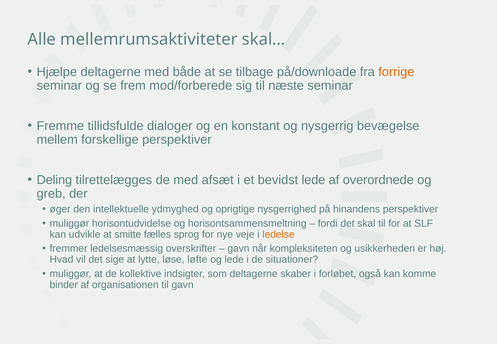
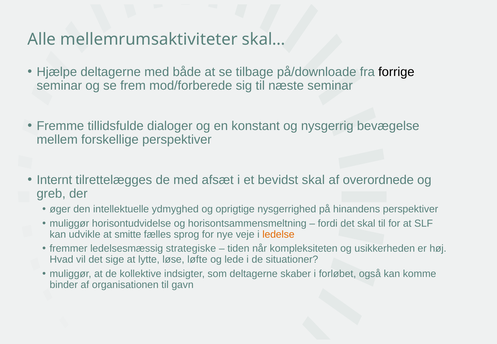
forrige colour: orange -> black (396, 72)
Deling: Deling -> Internt (54, 180)
bevidst lede: lede -> skal (313, 180)
overskrifter: overskrifter -> strategiske (191, 249)
gavn: gavn -> tiden (238, 249)
